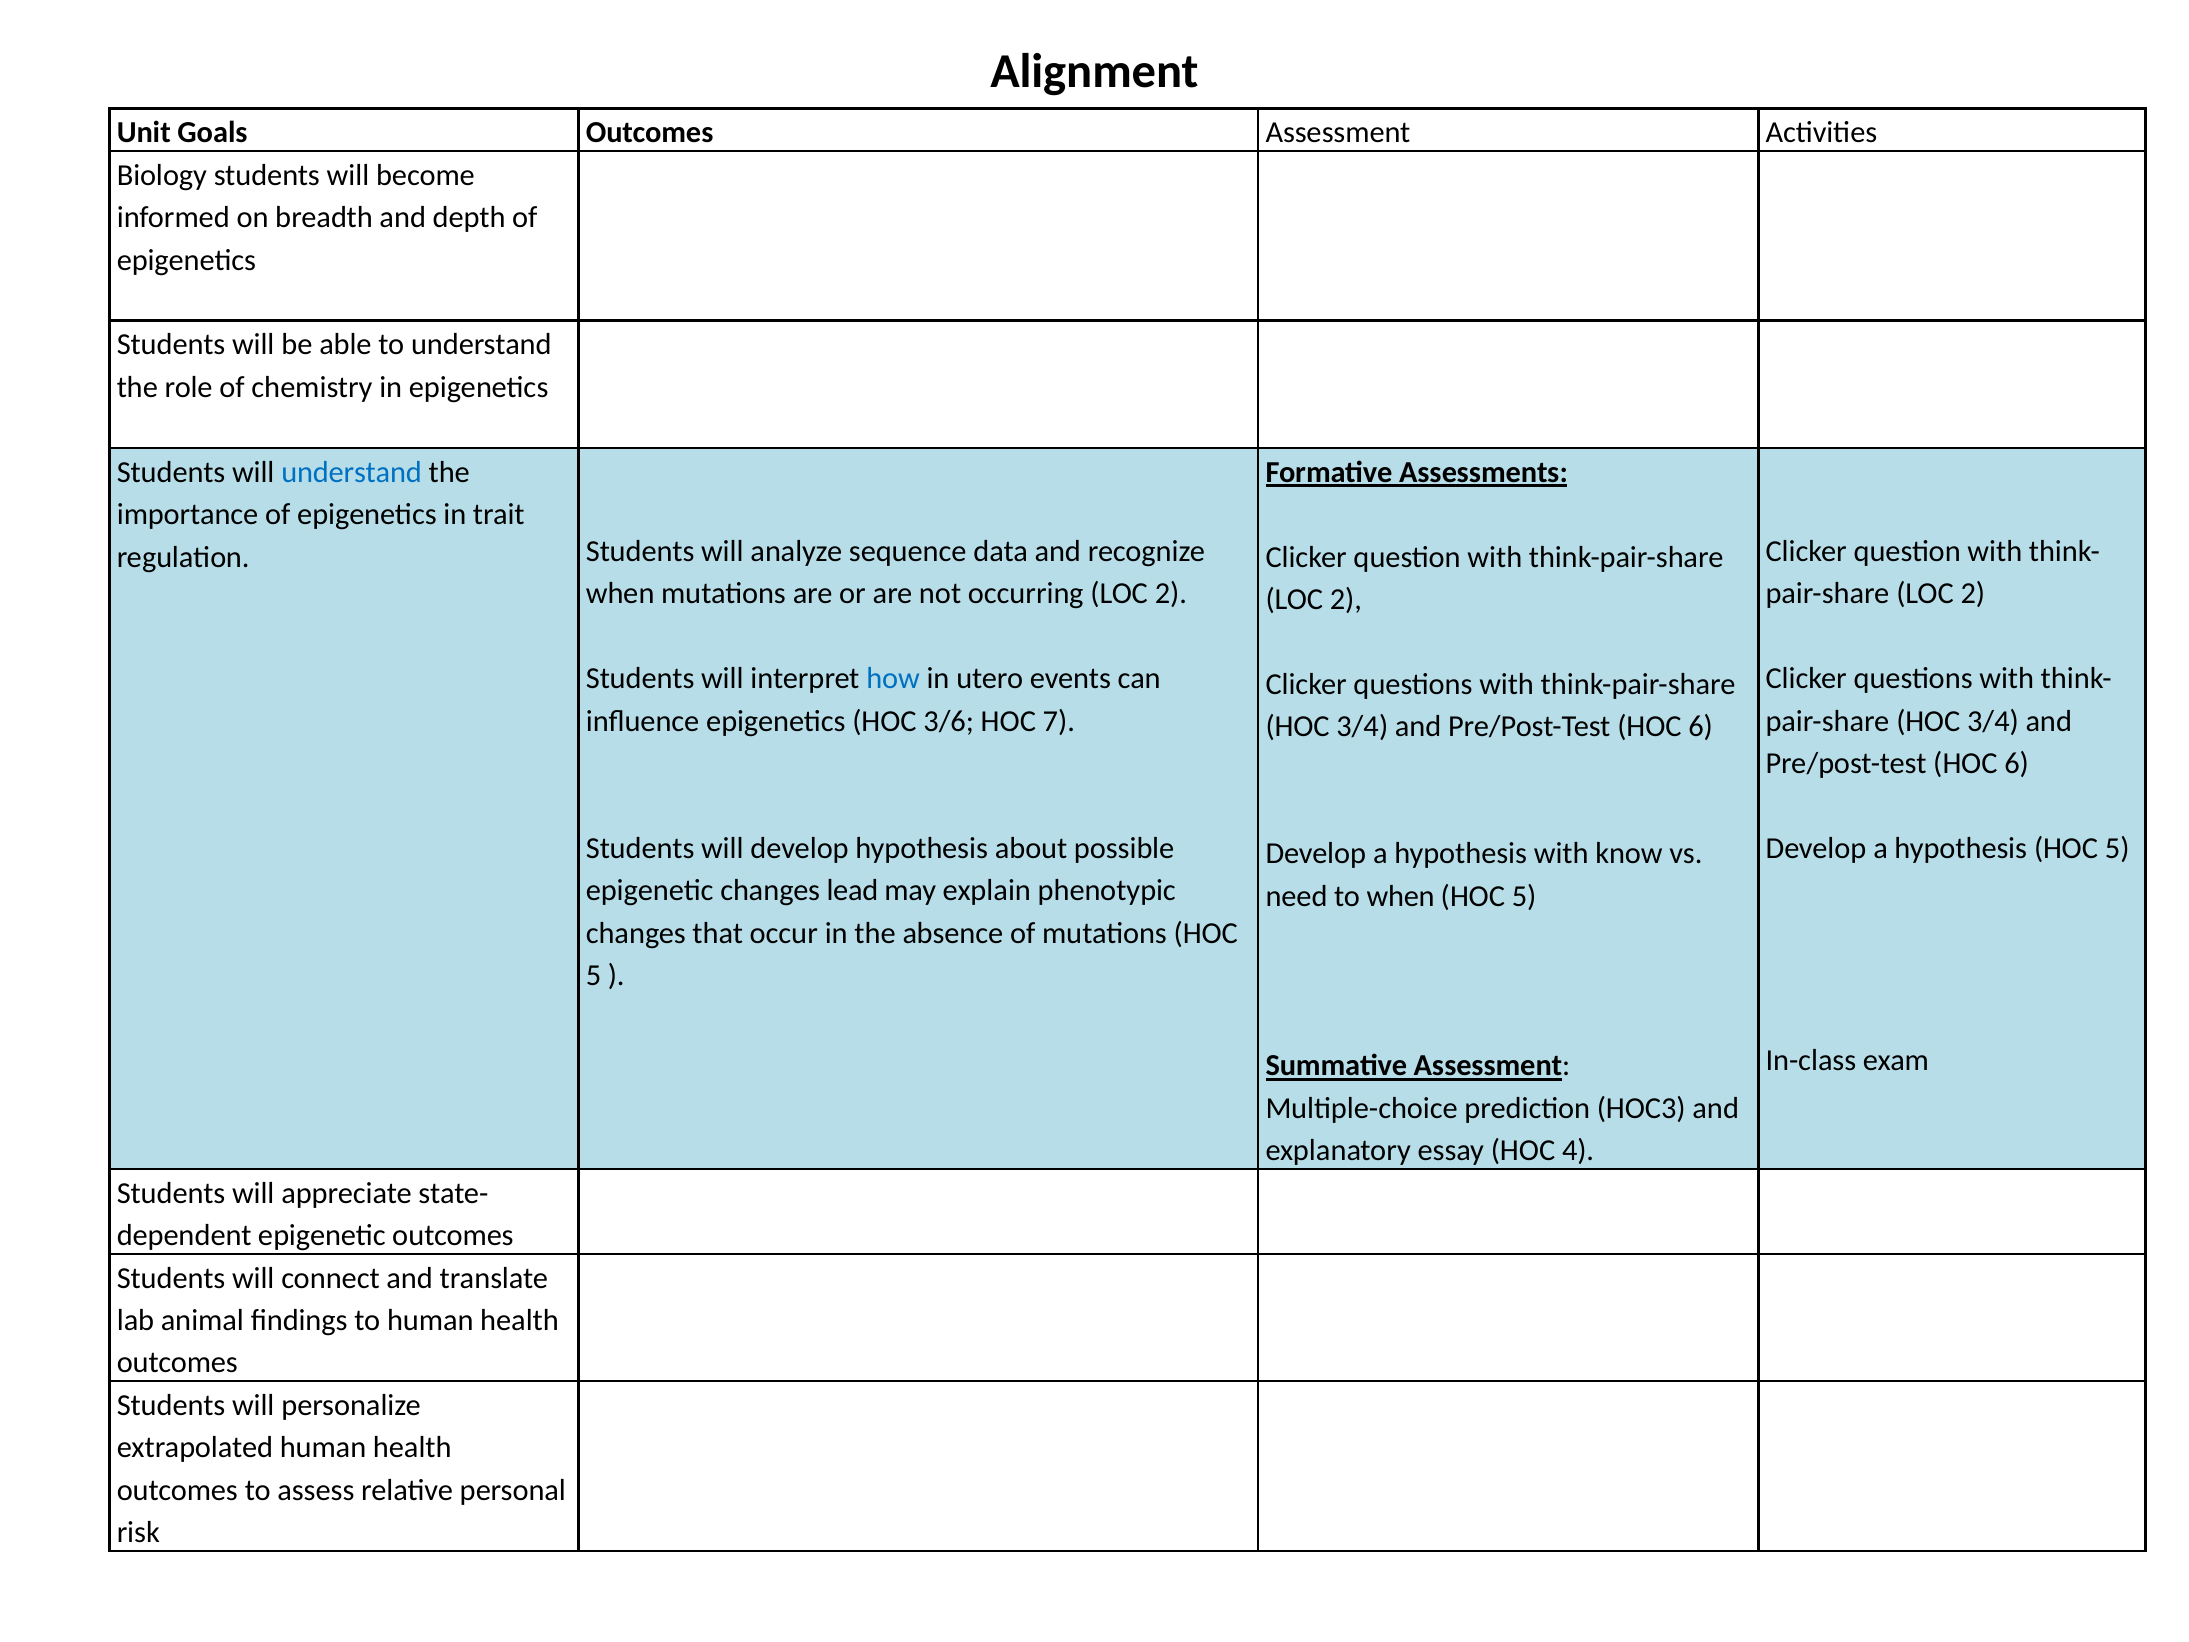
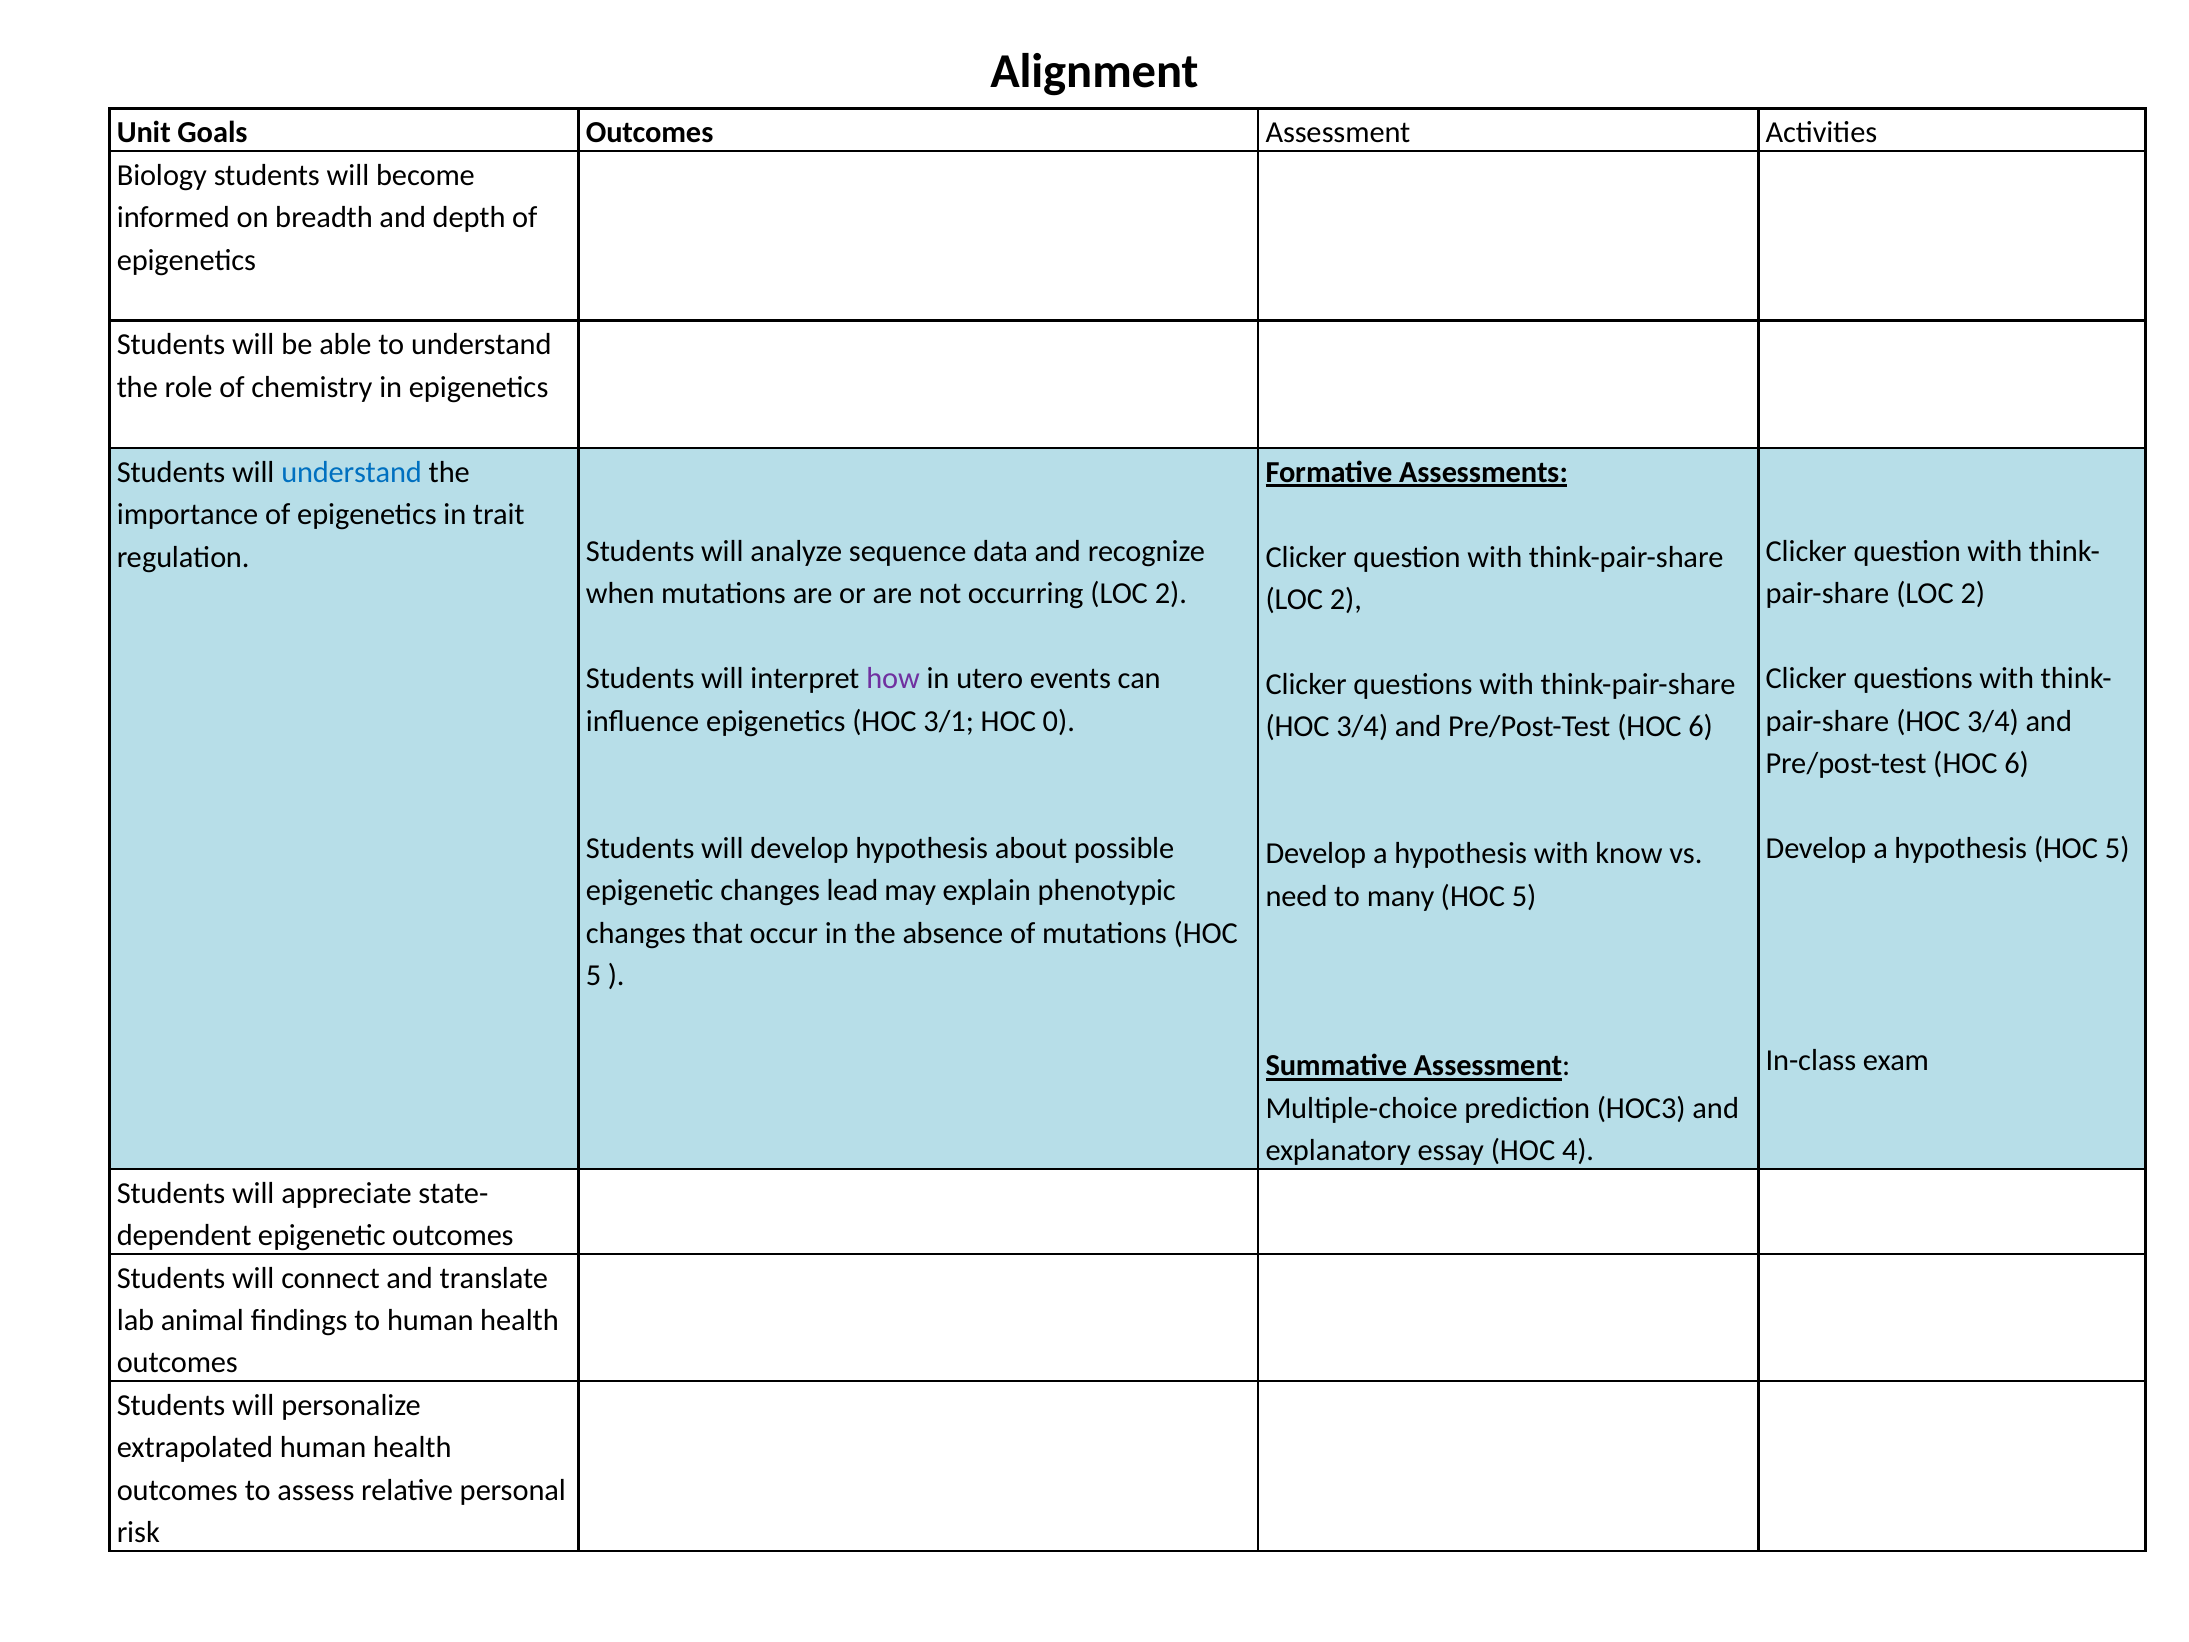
how colour: blue -> purple (893, 679)
3/6: 3/6 -> 3/1 (949, 721)
7: 7 -> 0 (1059, 721)
to when: when -> many (1401, 896)
